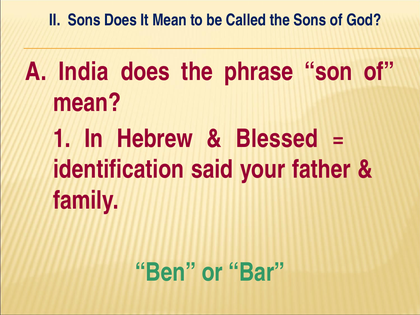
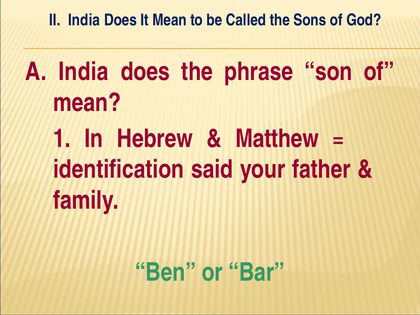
II Sons: Sons -> India (84, 20)
Blessed: Blessed -> Matthew (277, 139)
